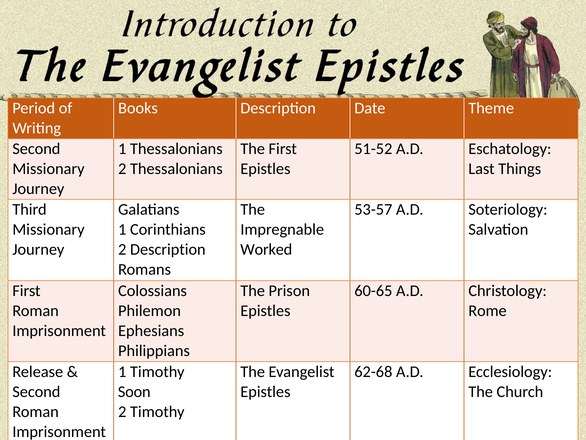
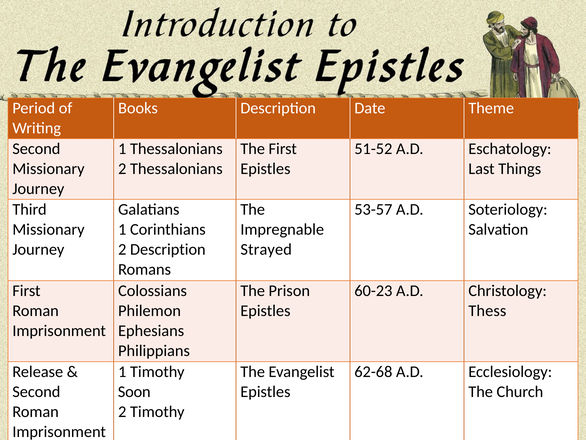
Worked: Worked -> Strayed (266, 249)
60-65: 60-65 -> 60-23 (373, 290)
Rome: Rome -> Thess (487, 310)
